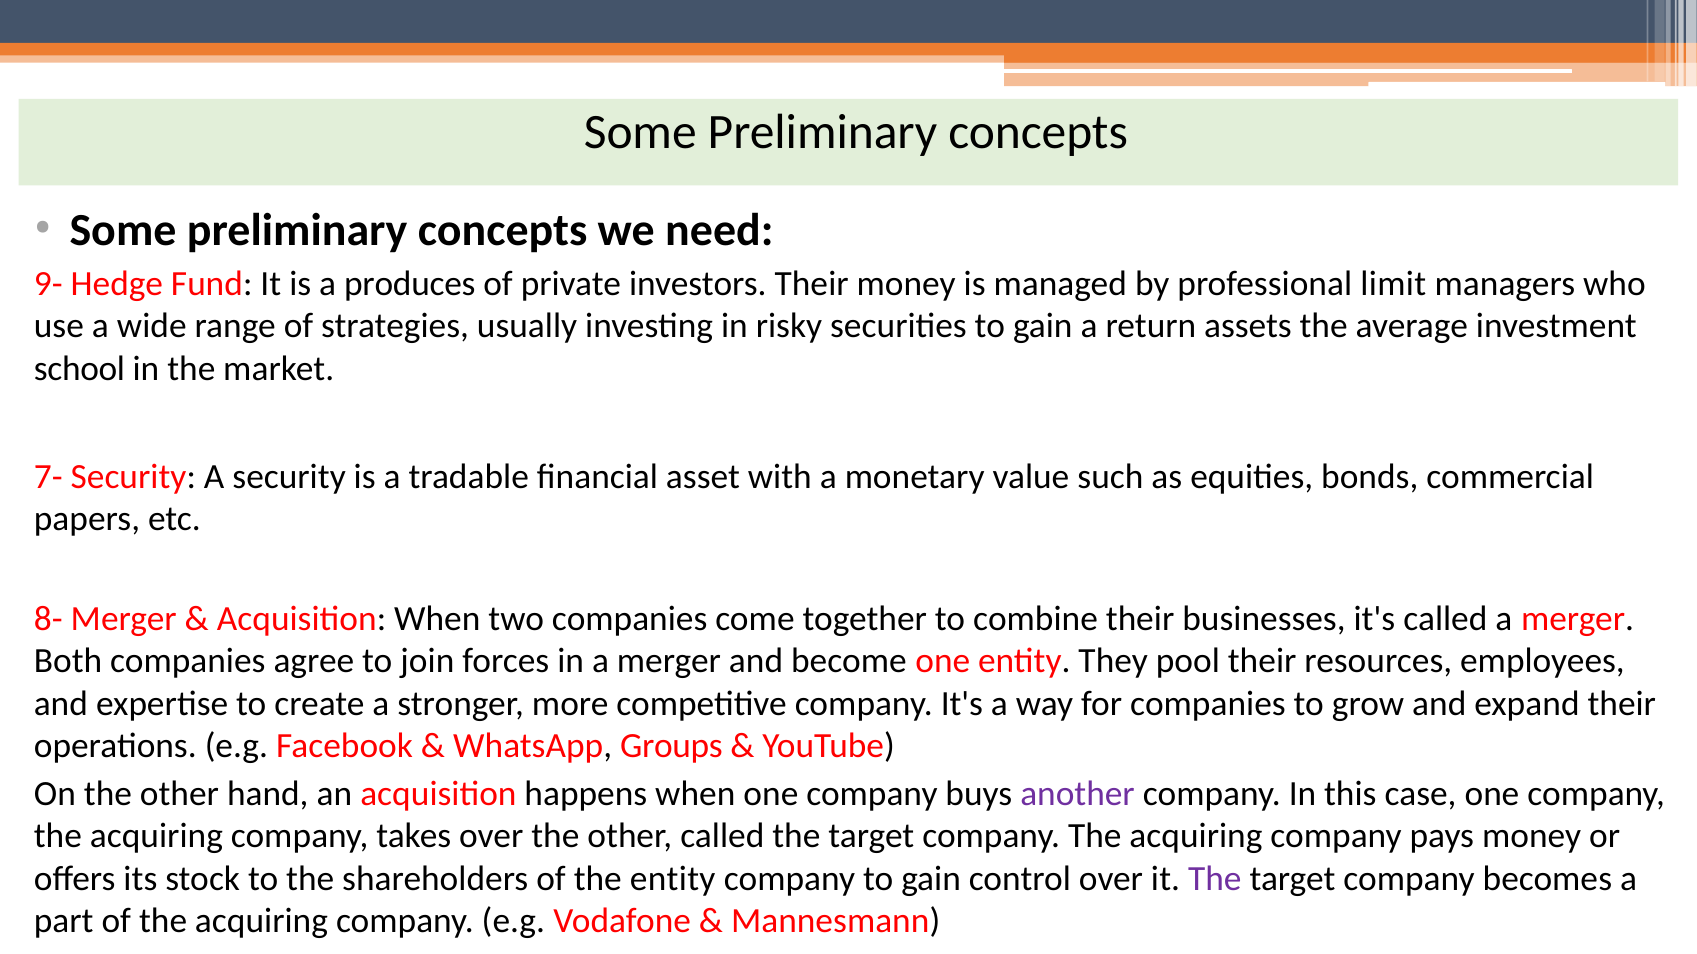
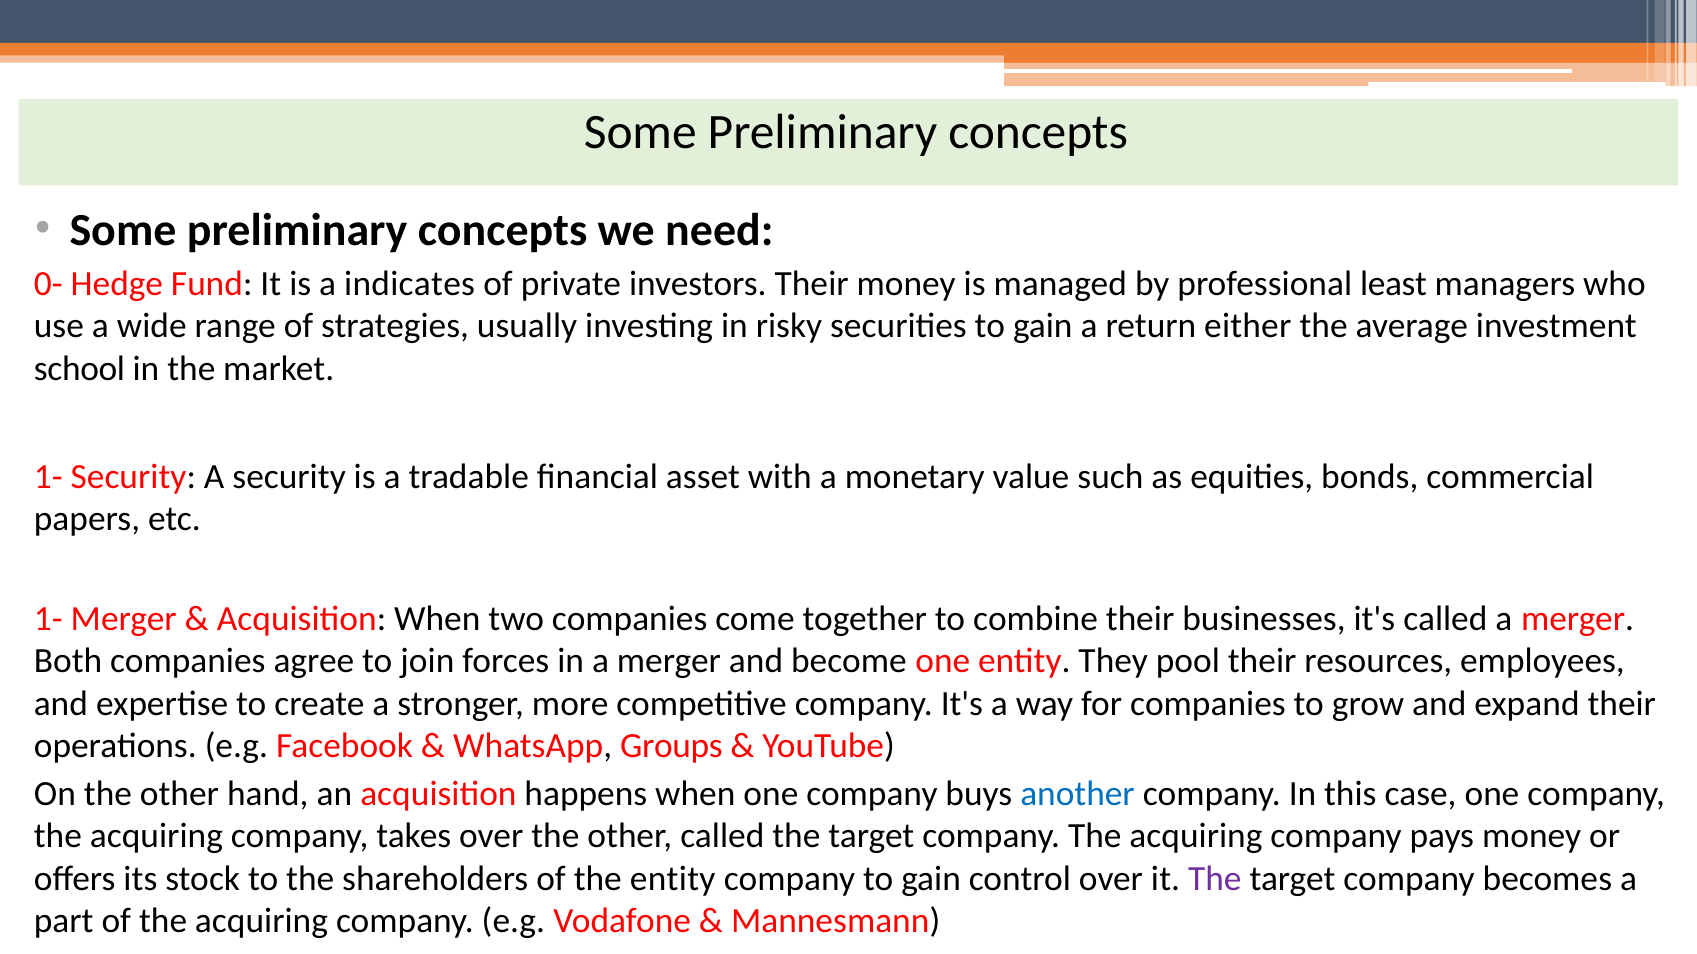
9-: 9- -> 0- (48, 284)
produces: produces -> indicates (410, 284)
limit: limit -> least (1394, 284)
assets: assets -> either (1248, 326)
7-: 7- -> 1- (48, 477)
8-: 8- -> 1- (48, 619)
another colour: purple -> blue (1078, 794)
